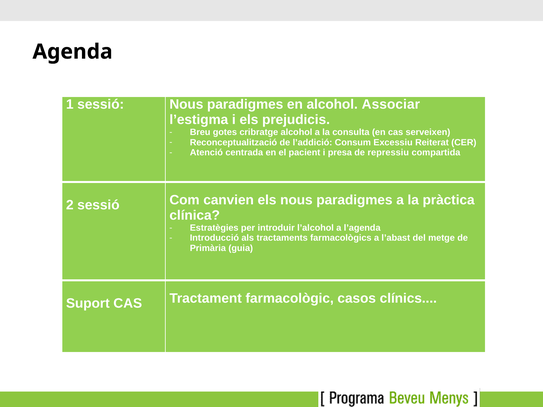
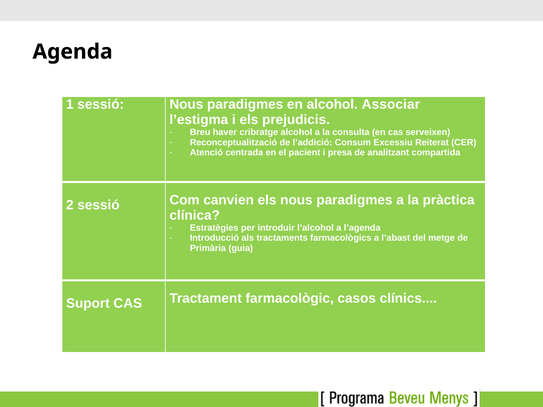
gotes: gotes -> haver (225, 132)
repressiu: repressiu -> analitzant (388, 153)
